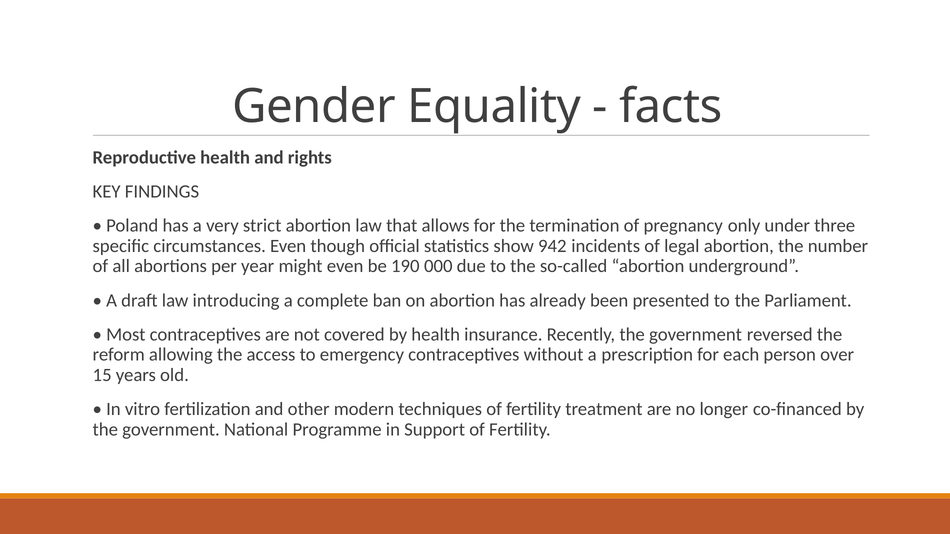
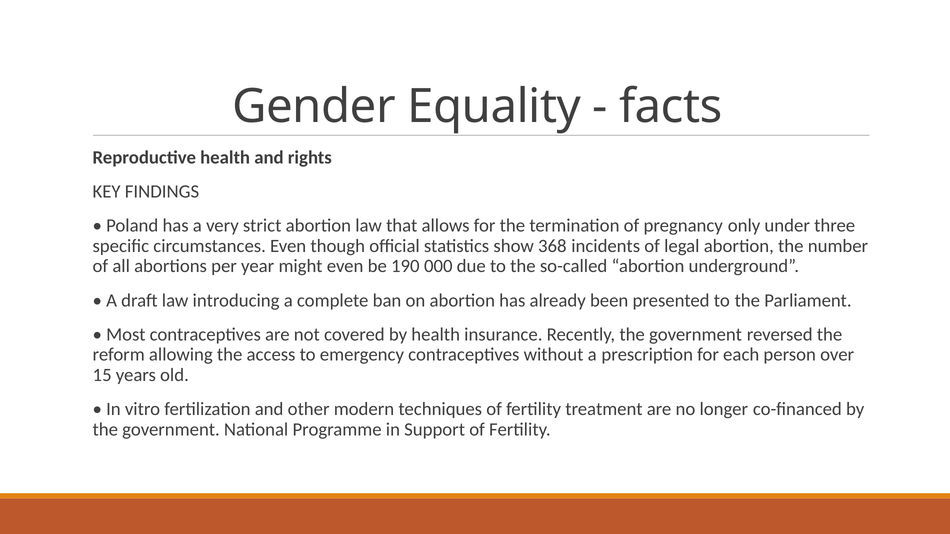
942: 942 -> 368 (552, 246)
